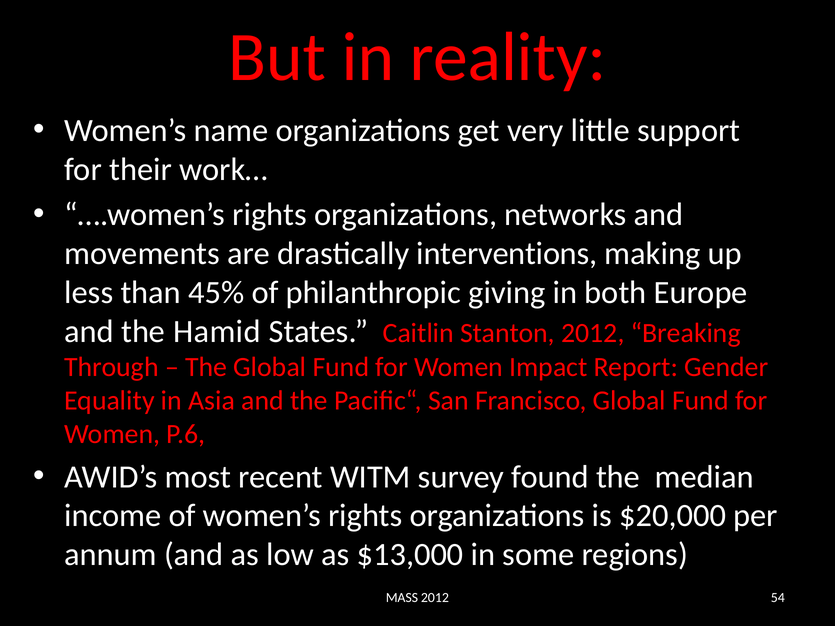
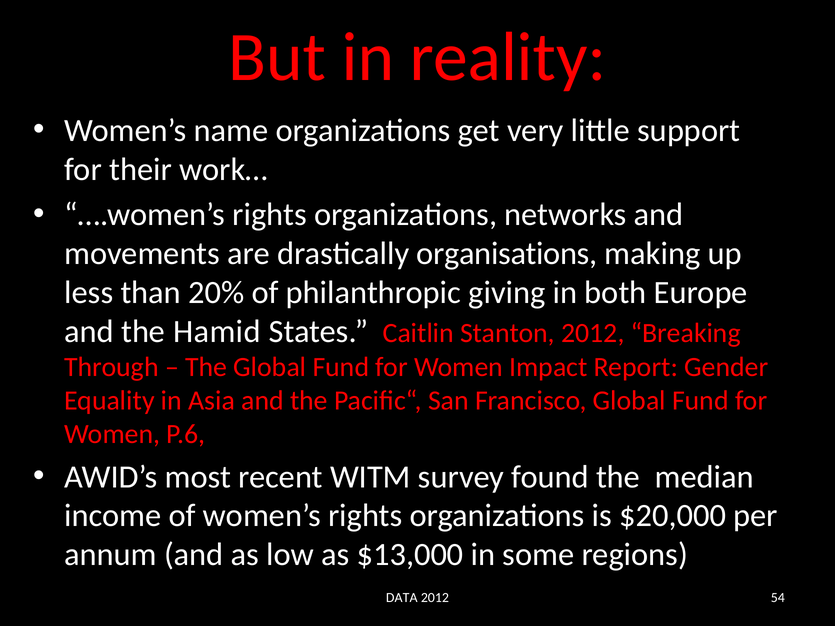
interventions: interventions -> organisations (507, 254)
45%: 45% -> 20% (216, 293)
MASS: MASS -> DATA (402, 598)
